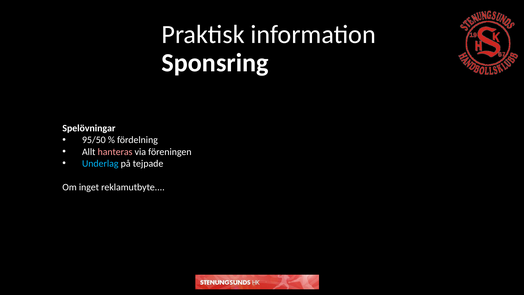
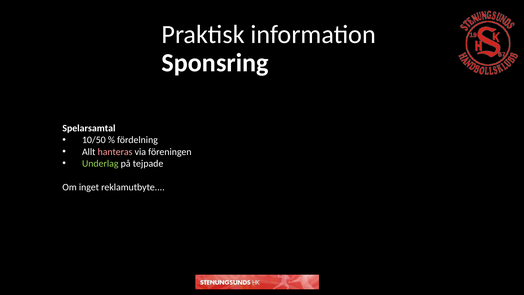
Spelövningar: Spelövningar -> Spelarsamtal (89, 128)
95/50: 95/50 -> 10/50 (94, 140)
Underlag colour: light blue -> light green (100, 163)
